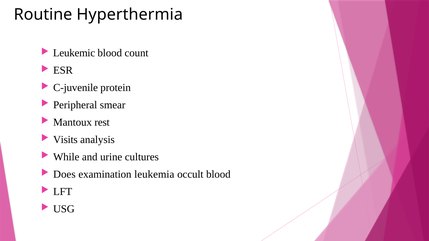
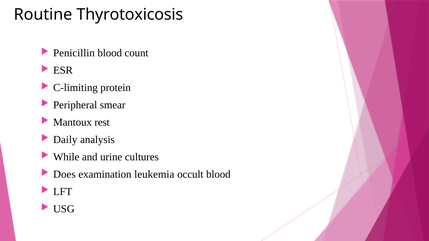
Hyperthermia: Hyperthermia -> Thyrotoxicosis (130, 14)
Leukemic: Leukemic -> Penicillin (74, 53)
C-juvenile: C-juvenile -> C-limiting (75, 88)
Visits: Visits -> Daily (65, 140)
